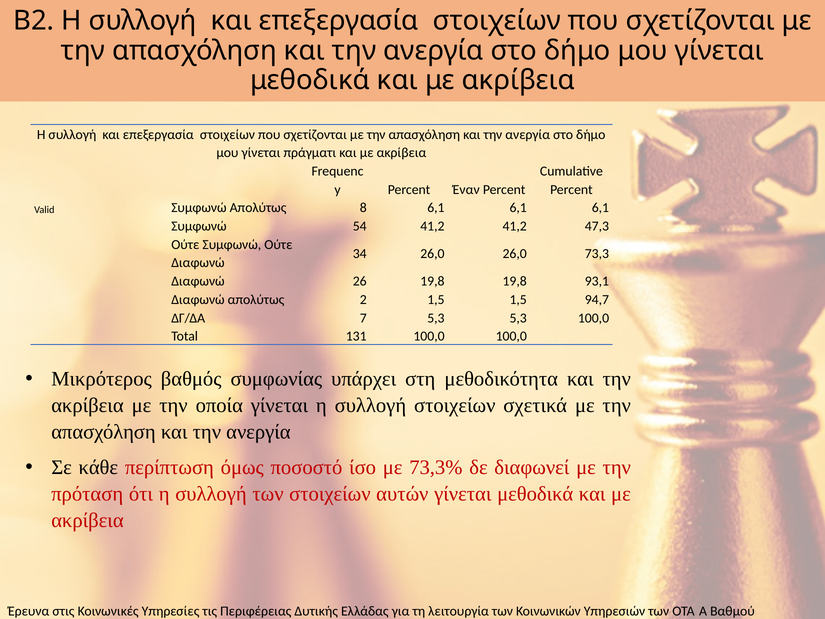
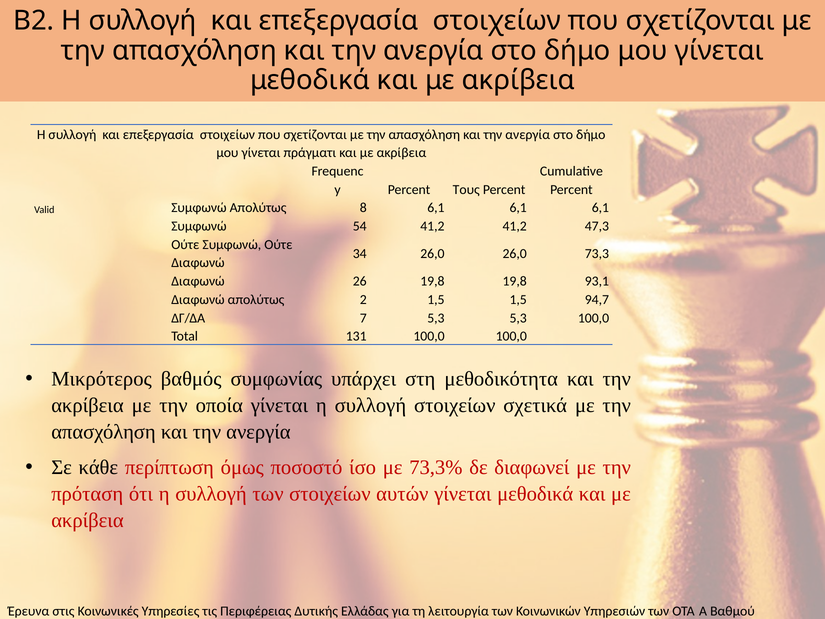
Έναν: Έναν -> Τους (466, 189)
